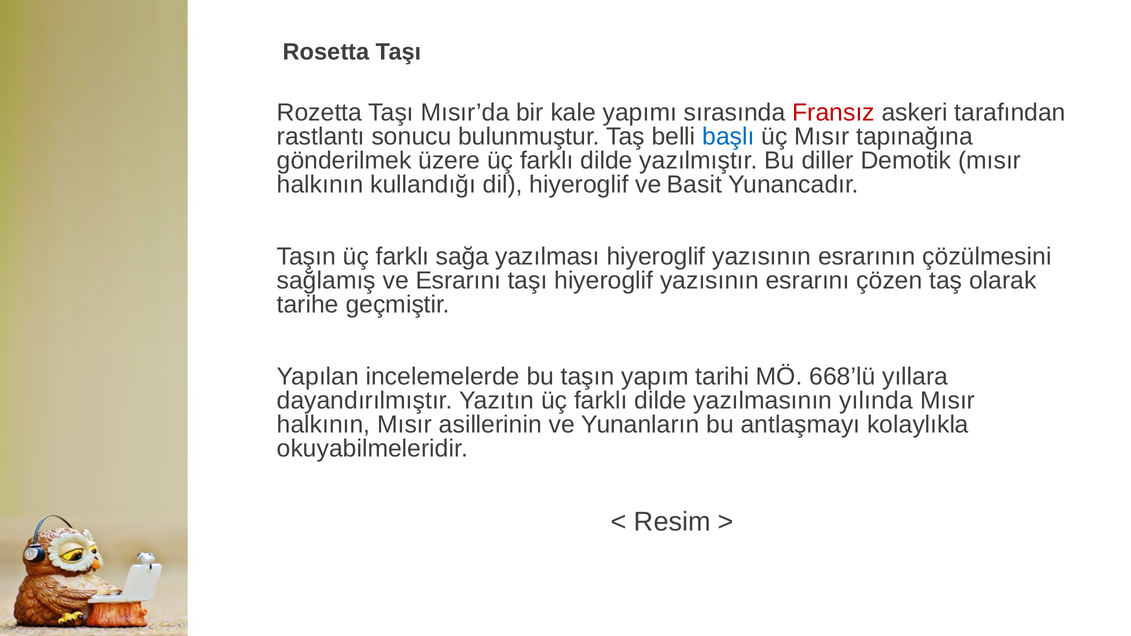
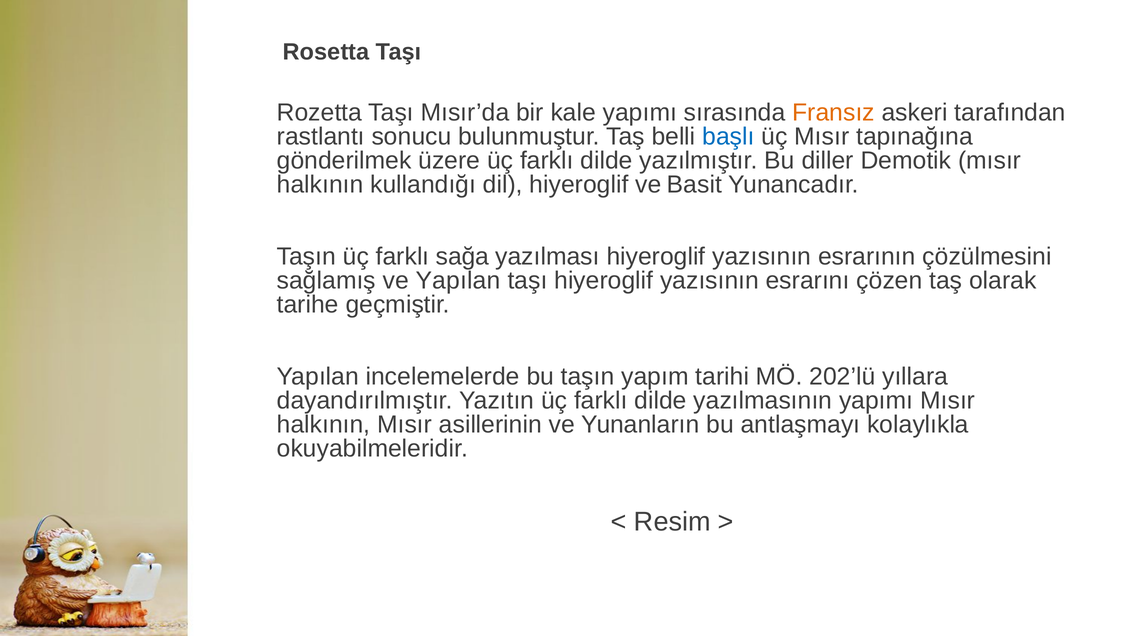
Fransız colour: red -> orange (834, 113)
ve Esrarını: Esrarını -> Yapılan (458, 281)
668’lü: 668’lü -> 202’lü (842, 377)
yazılmasının yılında: yılında -> yapımı (876, 401)
